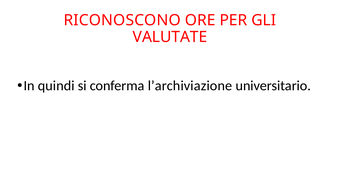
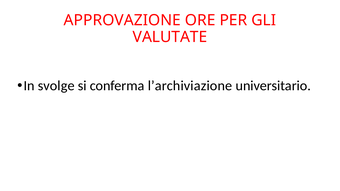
RICONOSCONO: RICONOSCONO -> APPROVAZIONE (122, 20)
quindi: quindi -> svolge (56, 86)
